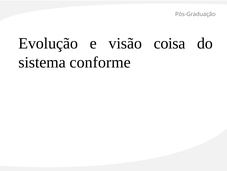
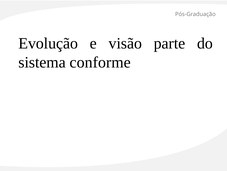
coisa: coisa -> parte (169, 43)
